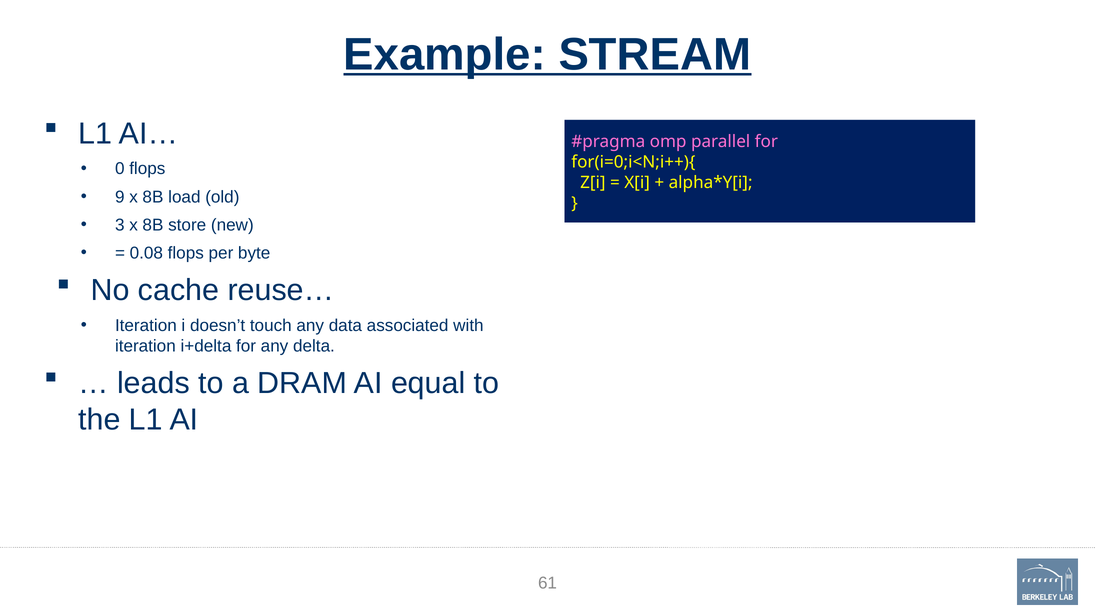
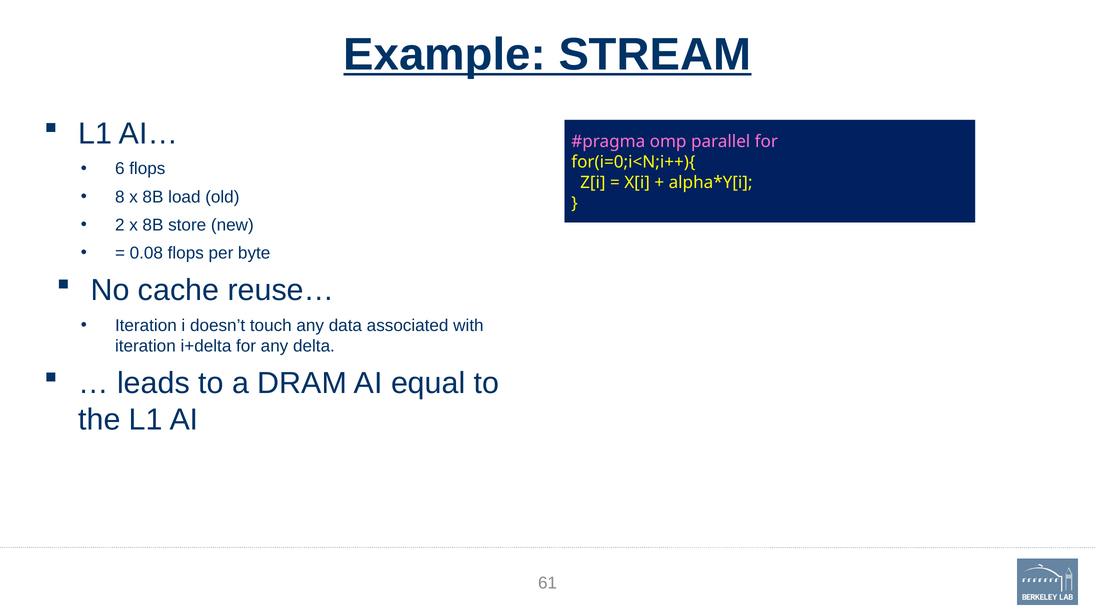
0: 0 -> 6 (120, 169)
9: 9 -> 8 (120, 197)
3: 3 -> 2 (120, 225)
